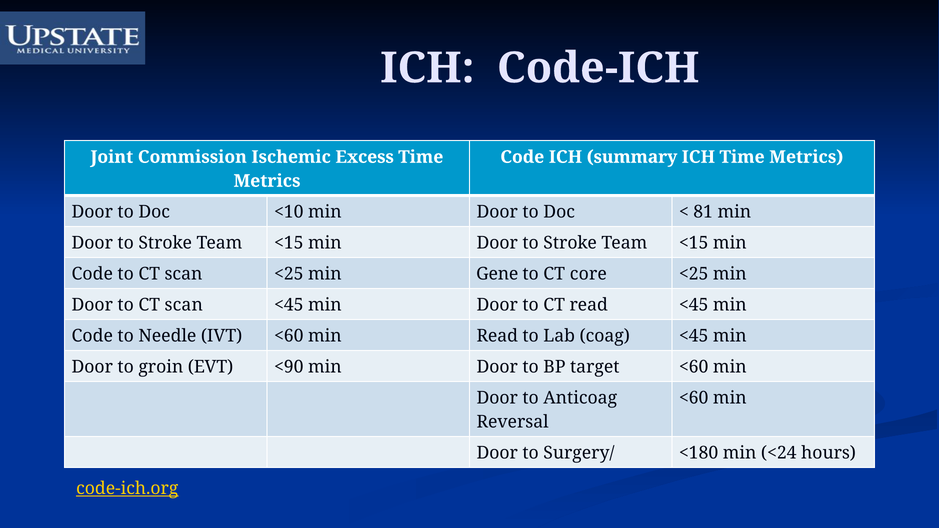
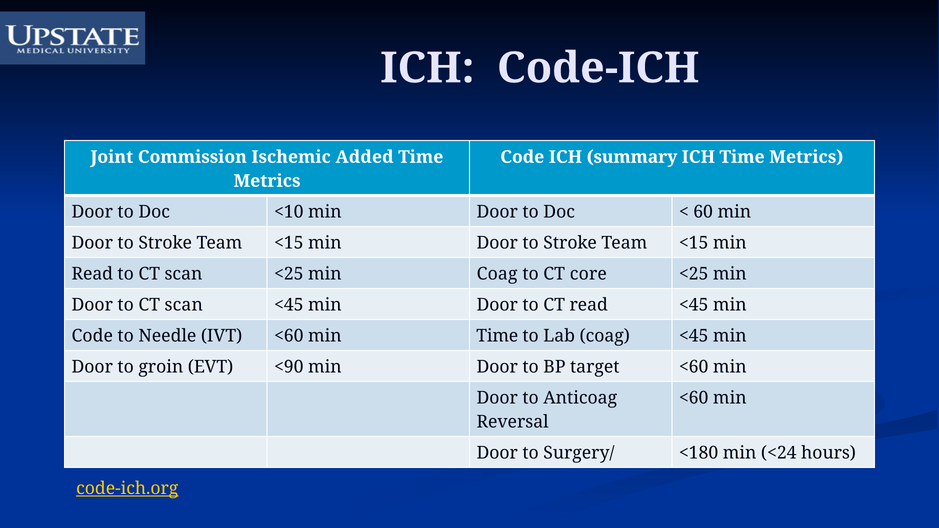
Excess: Excess -> Added (365, 157)
81: 81 -> 60 (703, 212)
Code: Code -> Read (92, 274)
min Gene: Gene -> Coag (497, 274)
min Read: Read -> Time (497, 336)
